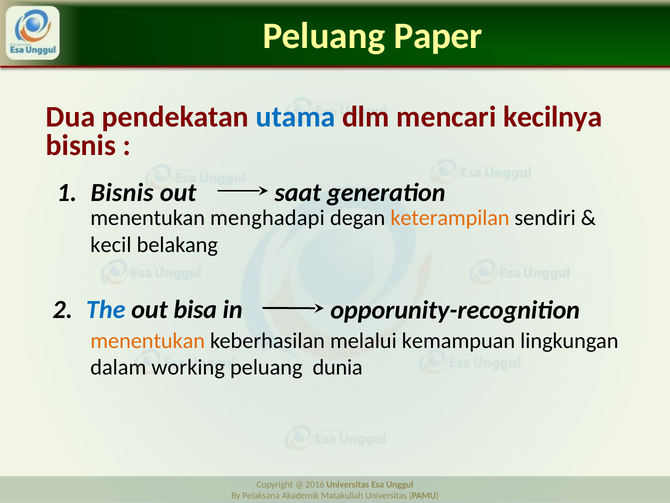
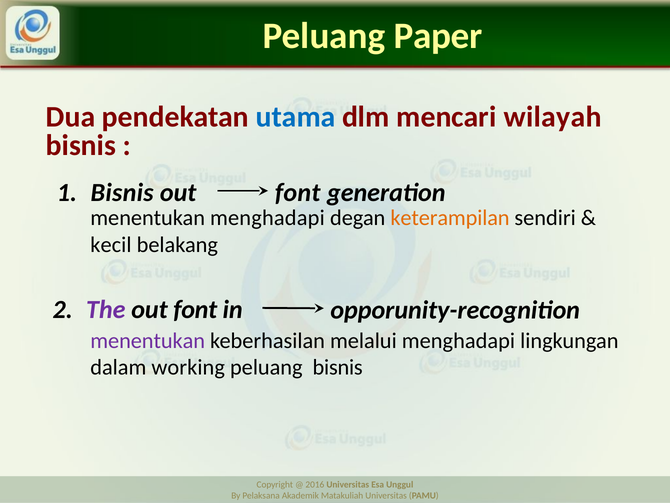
kecilnya: kecilnya -> wilayah (553, 117)
saat: saat -> font (298, 192)
The colour: blue -> purple (106, 309)
bisa: bisa -> font (195, 309)
menentukan colour: orange -> purple (148, 340)
melalui kemampuan: kemampuan -> menghadapi (458, 340)
peluang dunia: dunia -> bisnis (338, 367)
